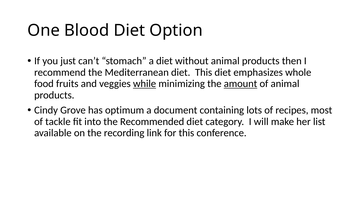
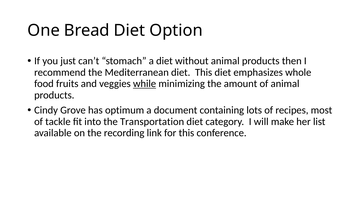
Blood: Blood -> Bread (87, 30)
amount underline: present -> none (241, 84)
Recommended: Recommended -> Transportation (152, 121)
